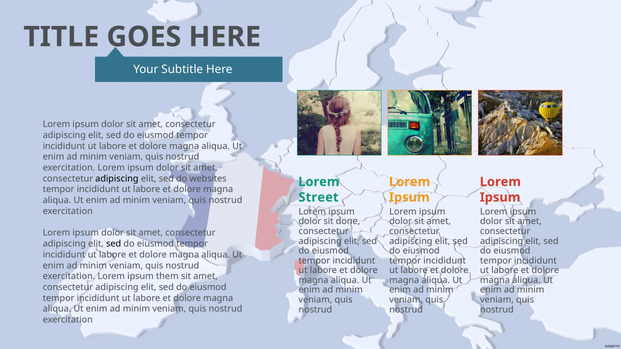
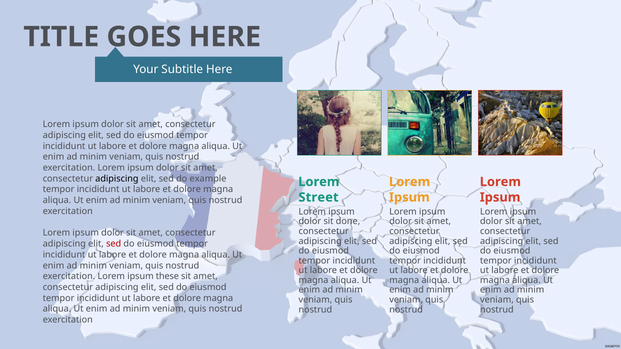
websites: websites -> example (208, 179)
sed colour: black -> red (114, 244)
them: them -> these (167, 277)
